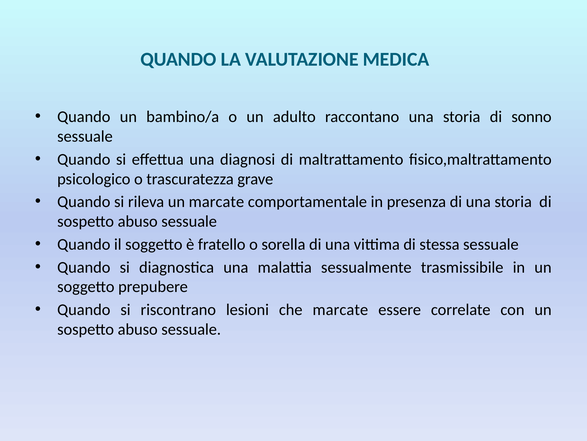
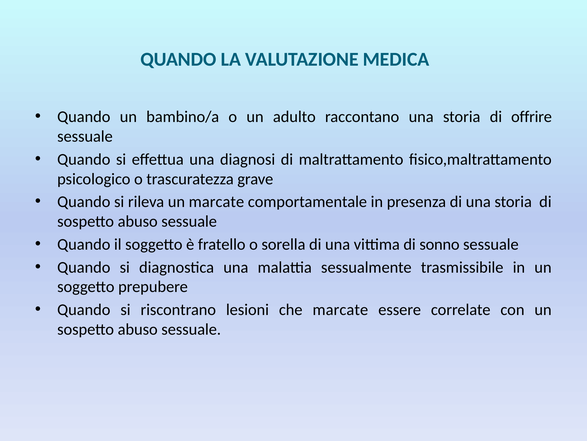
sonno: sonno -> offrire (532, 117)
stessa: stessa -> sonno (440, 244)
